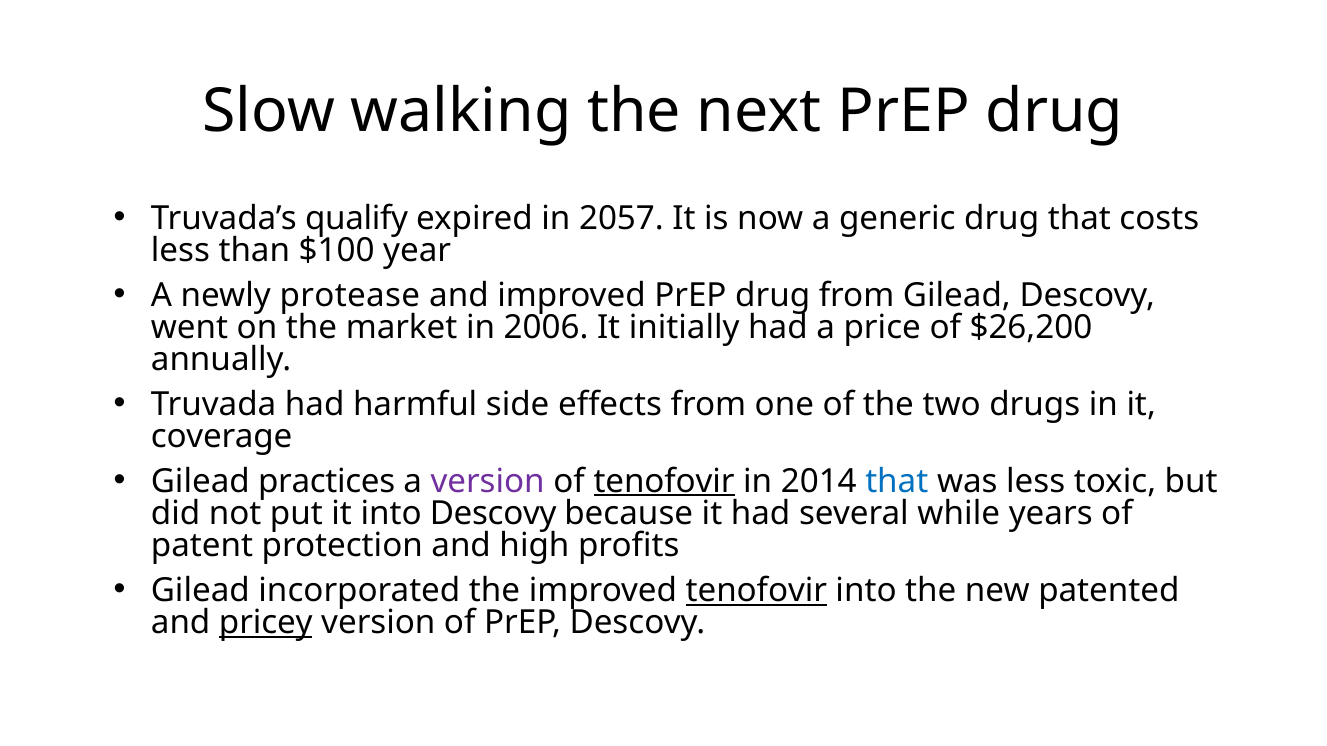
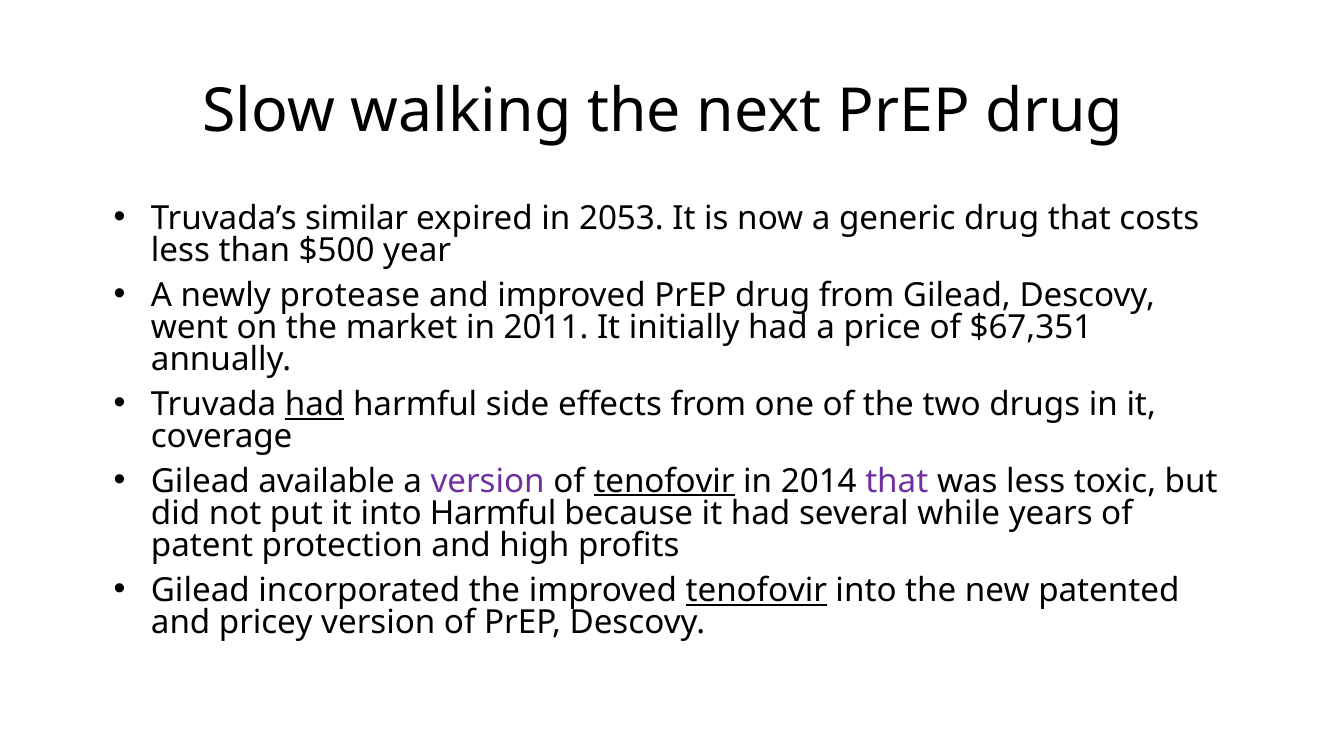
qualify: qualify -> similar (357, 219)
2057: 2057 -> 2053 (621, 219)
$100: $100 -> $500 (337, 251)
2006: 2006 -> 2011 (546, 328)
$26,200: $26,200 -> $67,351 (1031, 328)
had underline: none -> present (315, 405)
practices: practices -> available (327, 481)
that colour: blue -> purple (897, 481)
into Descovy: Descovy -> Harmful (493, 514)
pricey underline: present -> none (266, 623)
